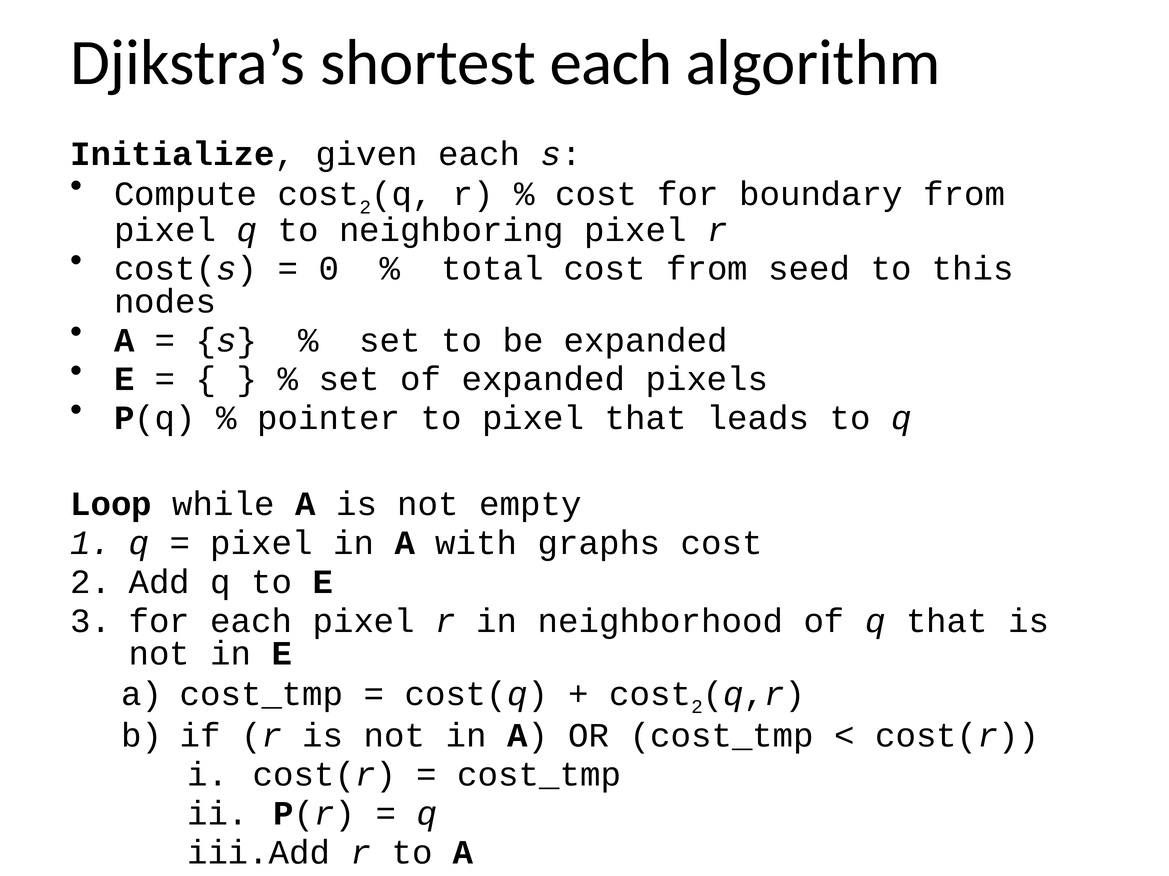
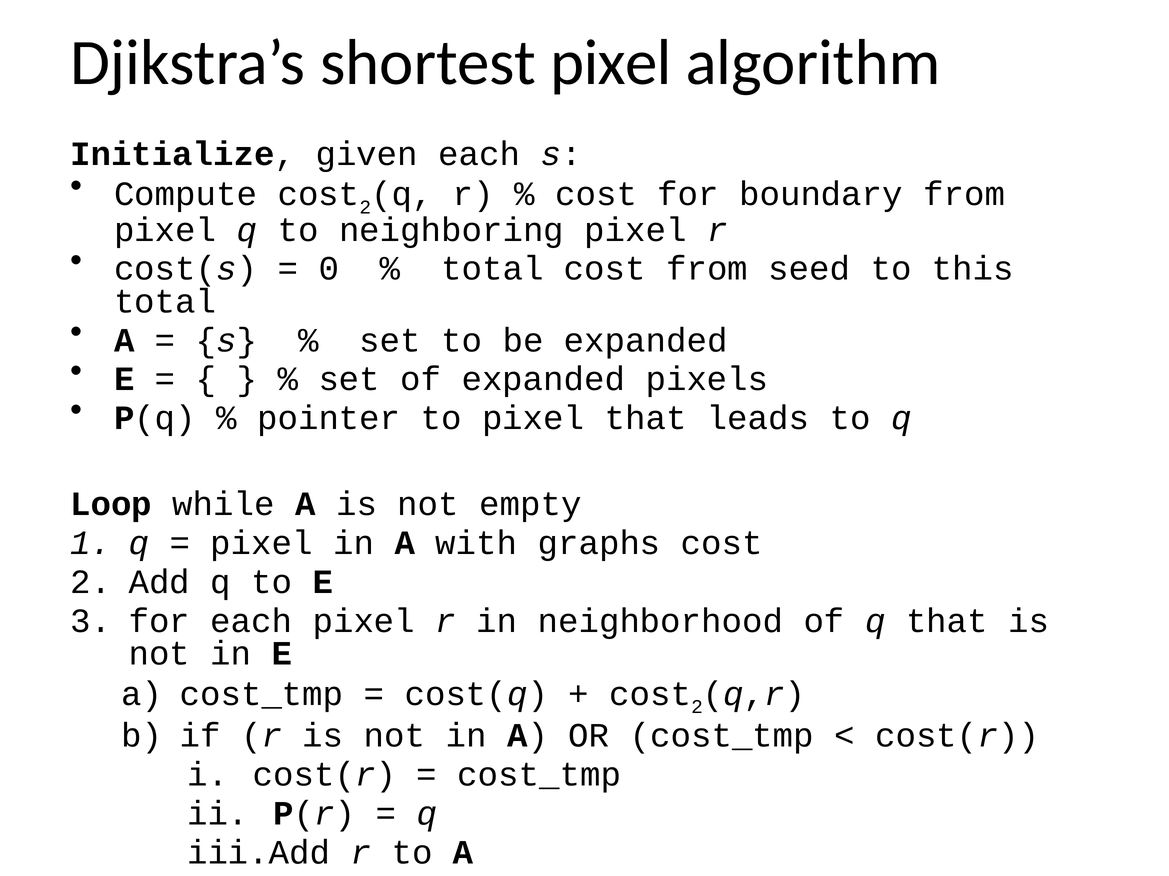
shortest each: each -> pixel (611, 63)
nodes: nodes -> total (165, 302)
